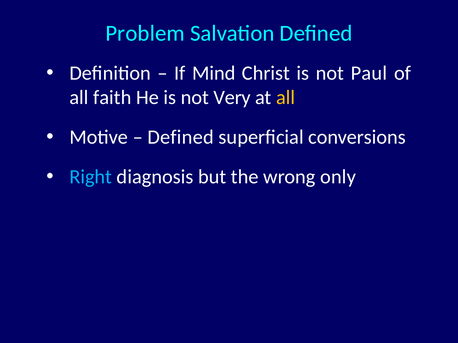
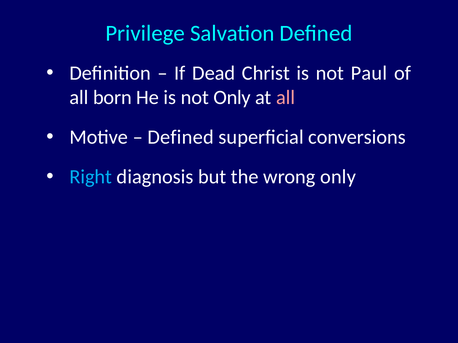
Problem: Problem -> Privilege (145, 33)
Mind: Mind -> Dead (214, 73)
faith: faith -> born (112, 98)
not Very: Very -> Only (232, 98)
all colour: yellow -> pink (286, 98)
